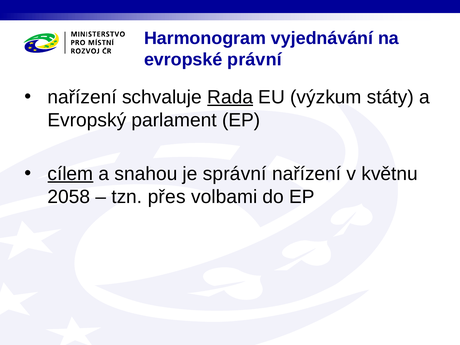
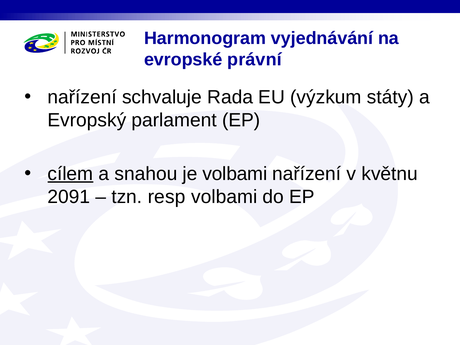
Rada underline: present -> none (230, 97)
je správní: správní -> volbami (235, 174)
2058: 2058 -> 2091 (69, 197)
přes: přes -> resp (167, 197)
